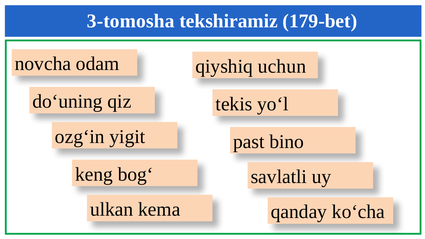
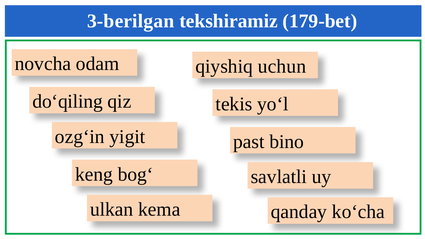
3-tomosha: 3-tomosha -> 3-berilgan (131, 21)
do‘uning: do‘uning -> do‘qiling (68, 102)
